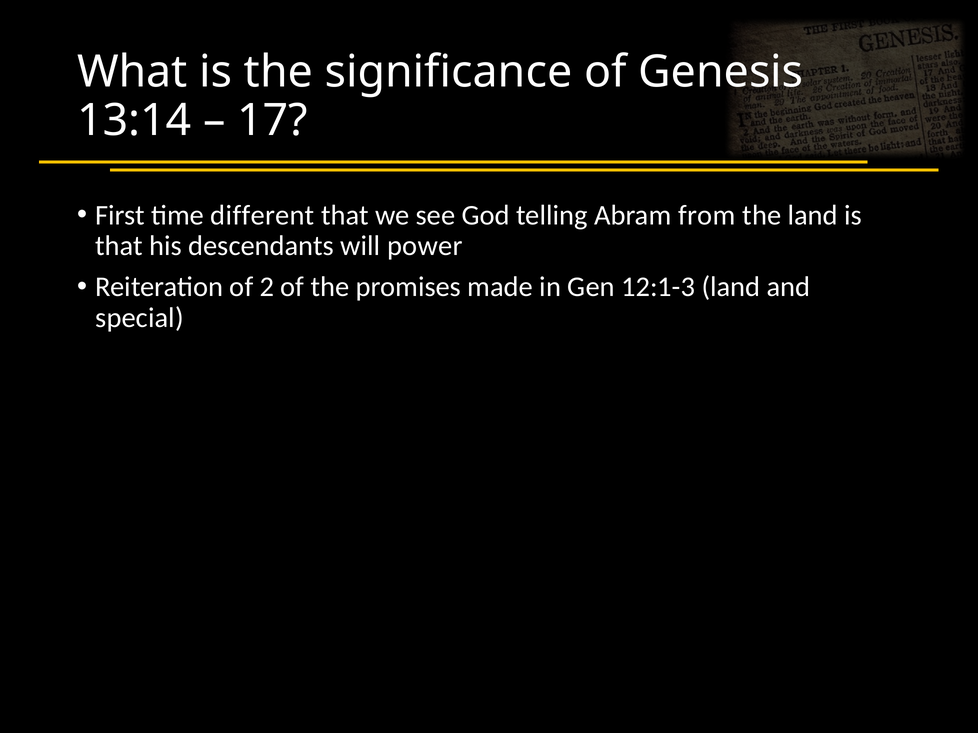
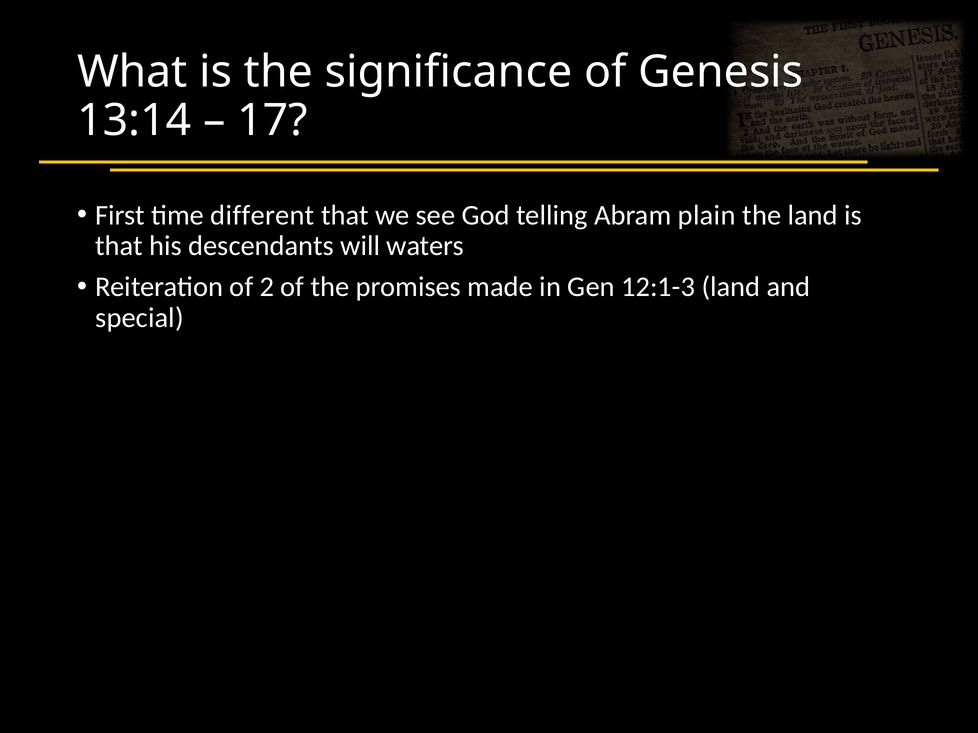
from: from -> plain (707, 215)
power: power -> waters (425, 246)
